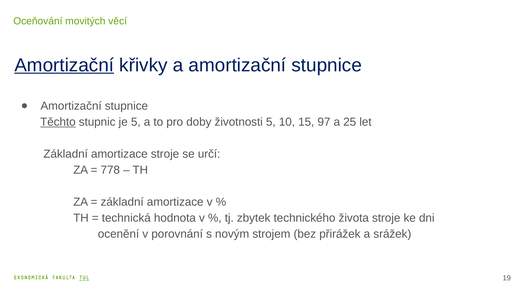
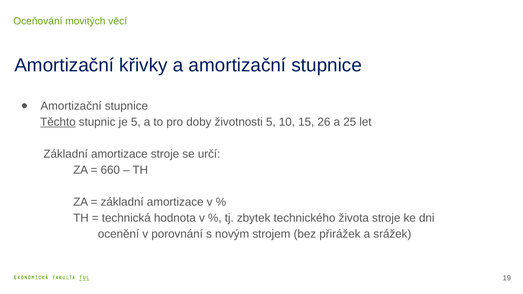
Amortizační underline: present -> none (64, 65)
97: 97 -> 26 (324, 122)
778: 778 -> 660 (110, 170)
